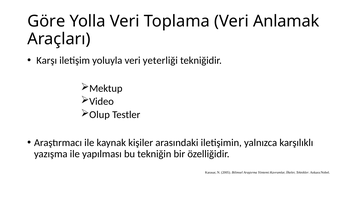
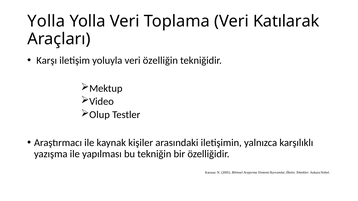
Göre: Göre -> Yolla (46, 21)
Anlamak: Anlamak -> Katılarak (286, 21)
yeterliği: yeterliği -> özelliğin (160, 61)
